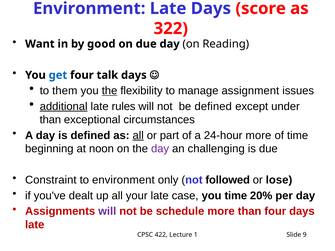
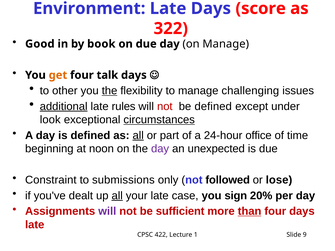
Want: Want -> Good (40, 44)
good: good -> book (101, 44)
on Reading: Reading -> Manage (226, 44)
get colour: blue -> orange (58, 75)
them: them -> other (65, 91)
assignment: assignment -> challenging (250, 91)
not colour: black -> red (165, 106)
than: than -> look (50, 120)
circumstances underline: none -> present (159, 120)
24-hour more: more -> office (259, 135)
challenging: challenging -> unexpected (216, 149)
to environment: environment -> submissions (123, 180)
all underline: none -> present (117, 196)
you time: time -> sign (236, 196)
schedule: schedule -> sufficient (180, 211)
than underline: none -> present (250, 211)
